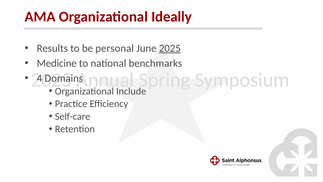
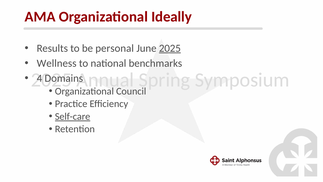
Medicine: Medicine -> Wellness (57, 63)
Include: Include -> Council (131, 91)
Self-care underline: none -> present (73, 116)
